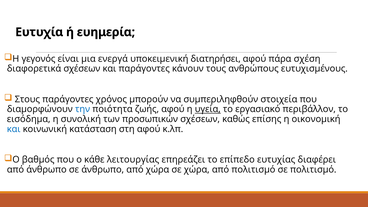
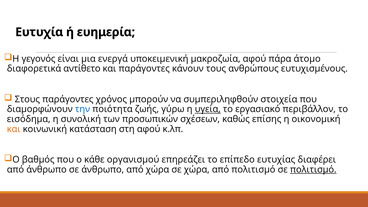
διατηρήσει: διατηρήσει -> μακροζωία (216, 59)
σχέση: σχέση -> άτομο (307, 59)
διαφορετικά σχέσεων: σχέσεων -> αντίθετο (82, 69)
ζωής αφού: αφού -> γύρω (173, 109)
και colour: blue -> orange (14, 129)
λειτουργίας: λειτουργίας -> οργανισμού (133, 160)
πολιτισμό underline: none -> present (313, 170)
